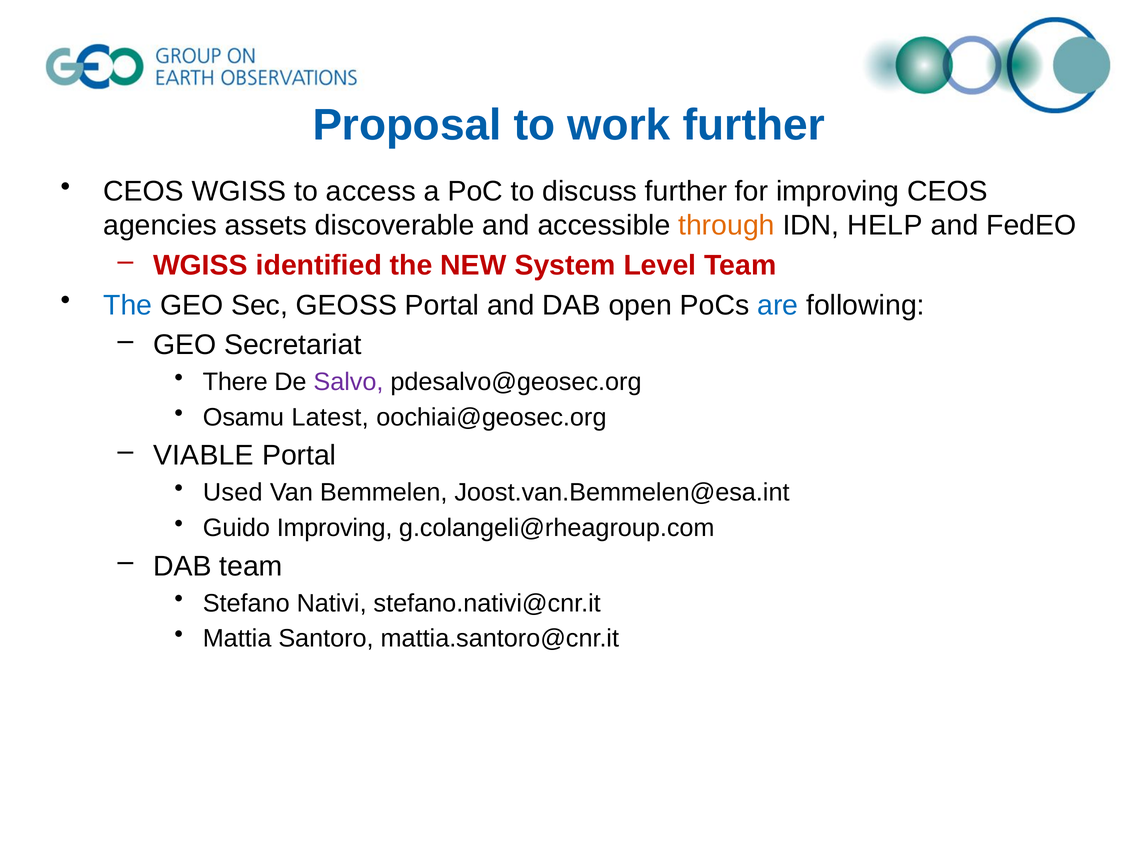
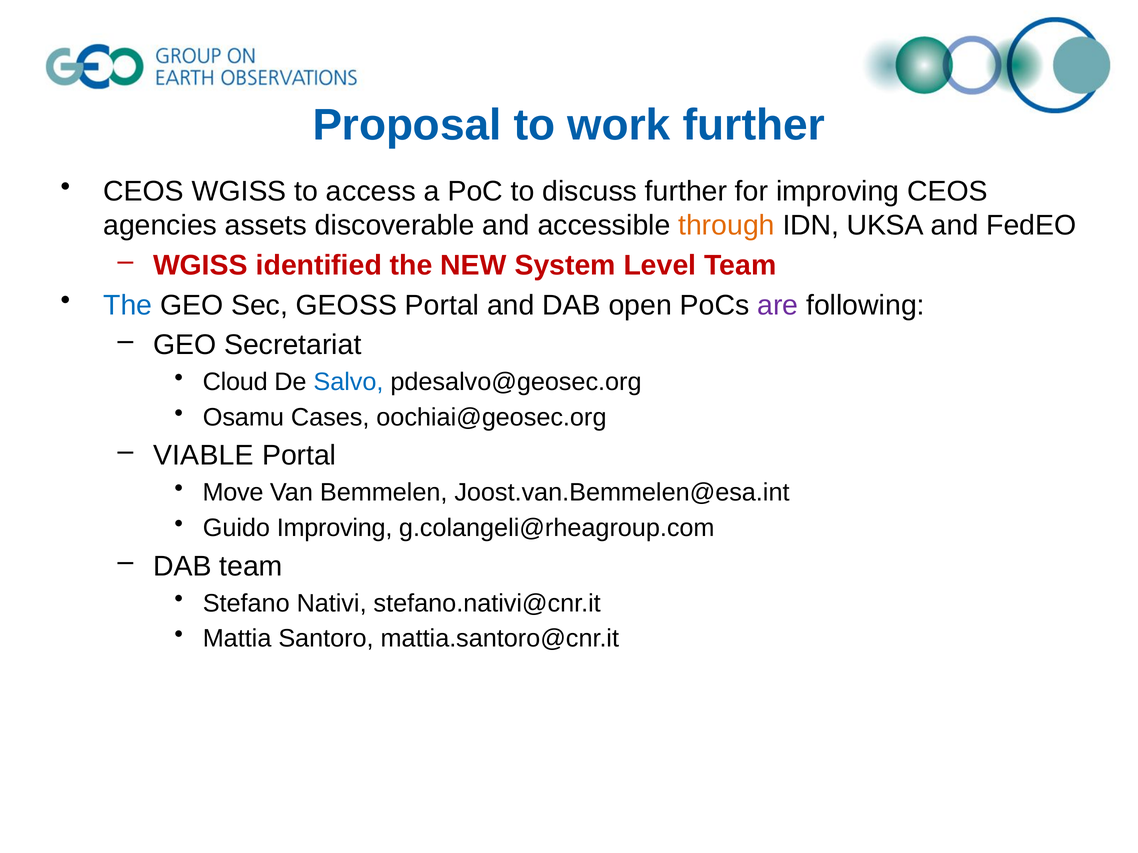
HELP: HELP -> UKSA (885, 226)
are colour: blue -> purple (778, 305)
There: There -> Cloud (235, 382)
Salvo colour: purple -> blue (348, 382)
Latest: Latest -> Cases (330, 418)
Used: Used -> Move (233, 493)
